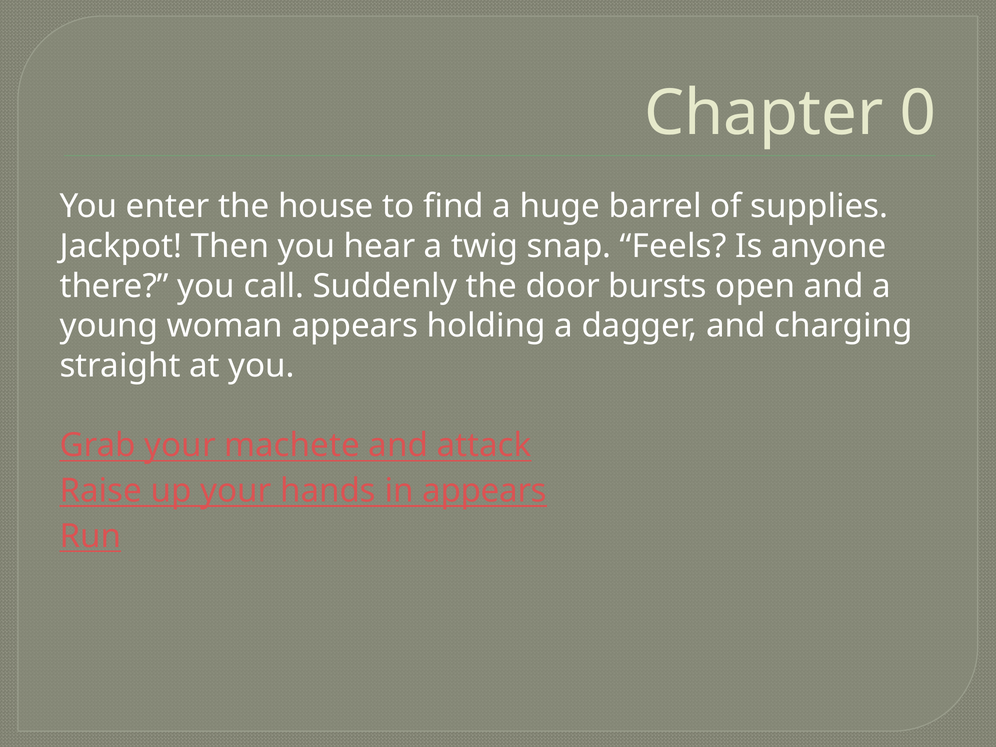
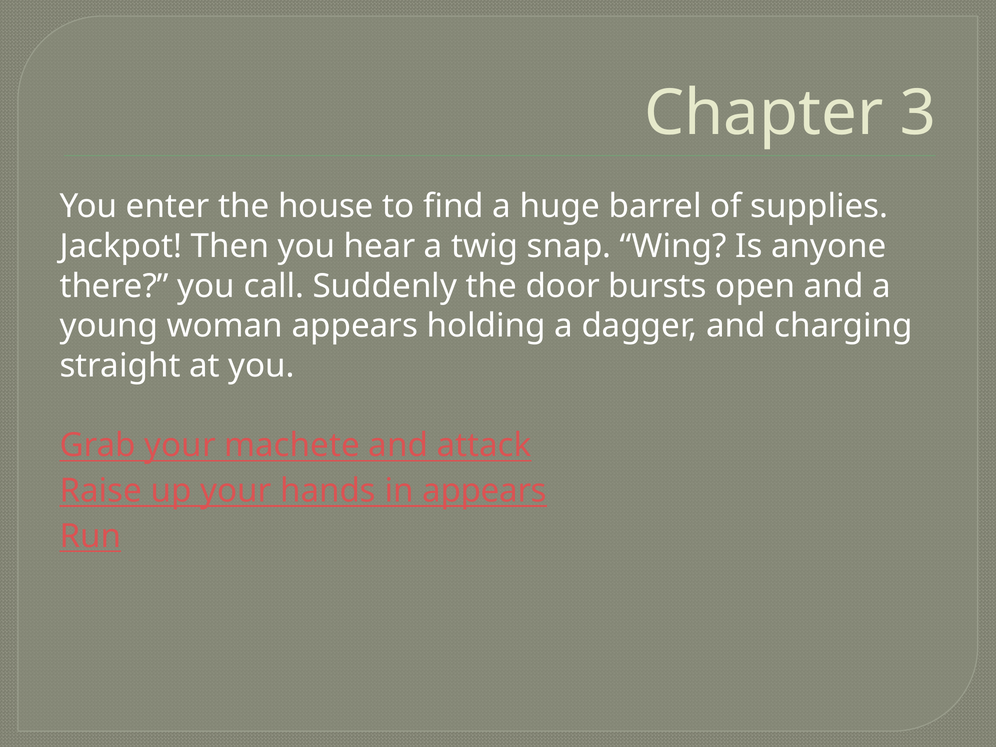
0: 0 -> 3 (918, 113)
Feels: Feels -> Wing (673, 246)
